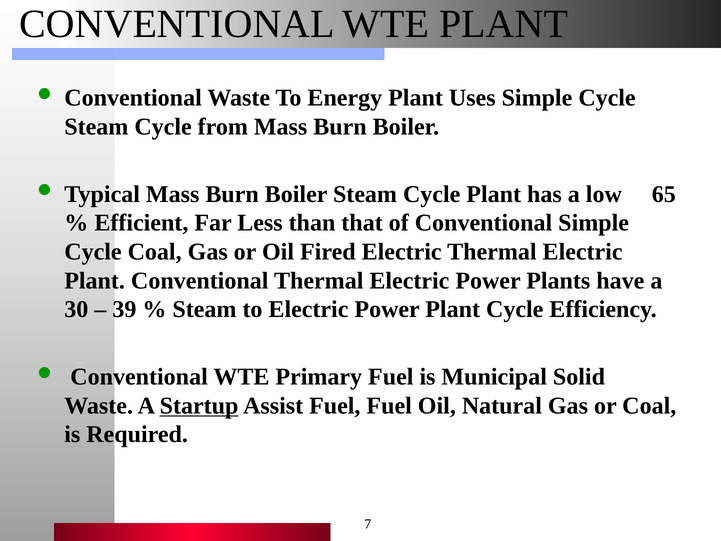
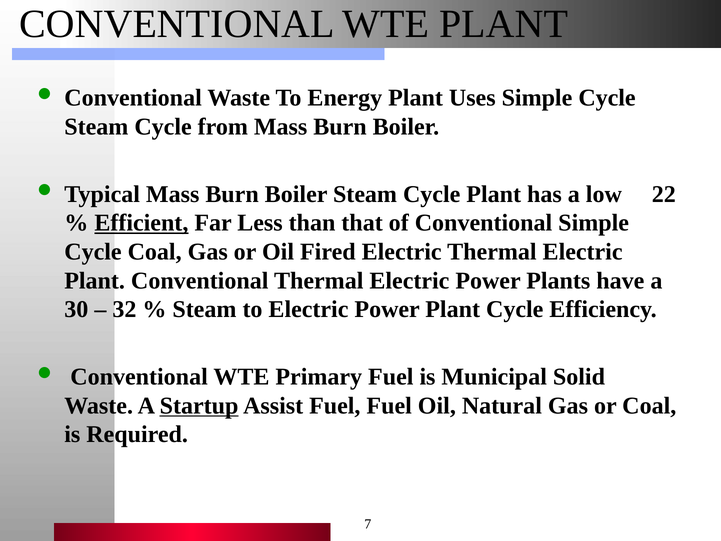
65: 65 -> 22 (664, 194)
Efficient underline: none -> present (141, 223)
39: 39 -> 32 (124, 309)
